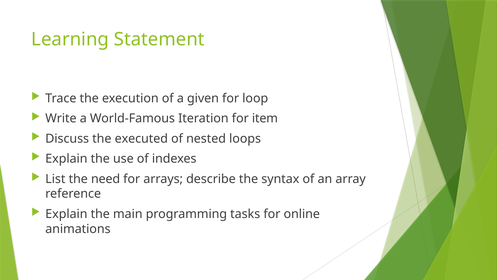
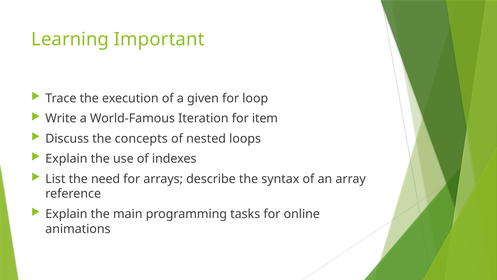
Statement: Statement -> Important (159, 39)
executed: executed -> concepts (141, 138)
